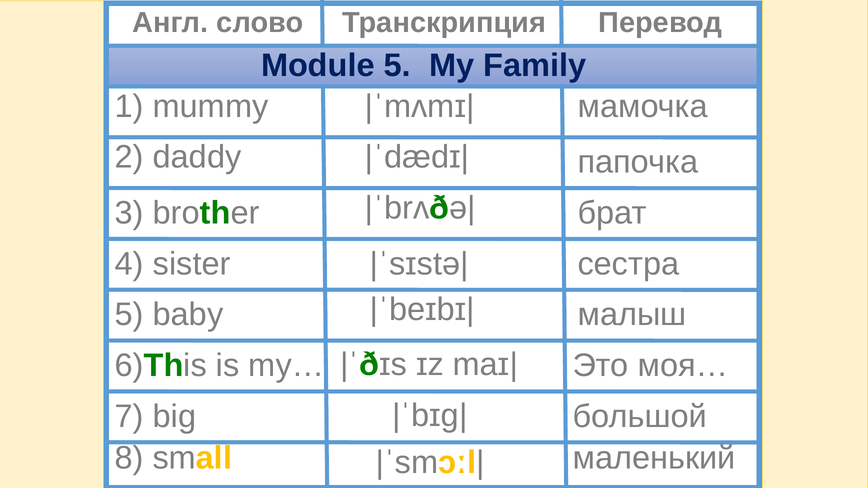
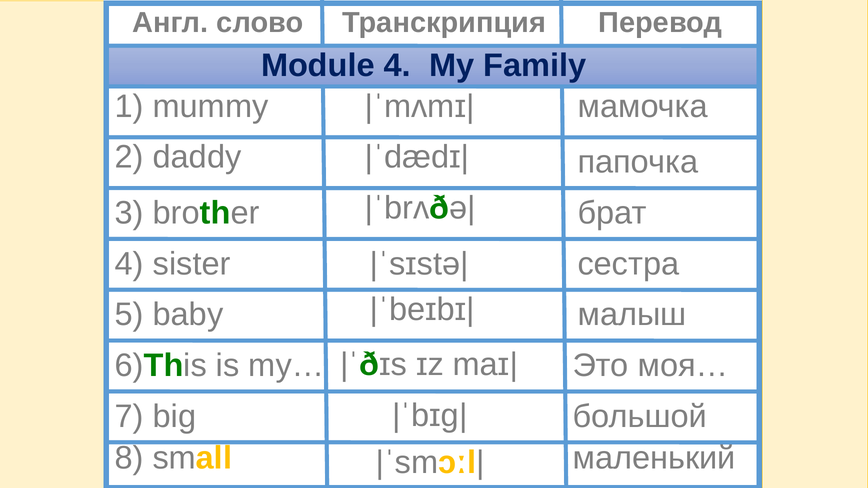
Module 5: 5 -> 4 (397, 66)
